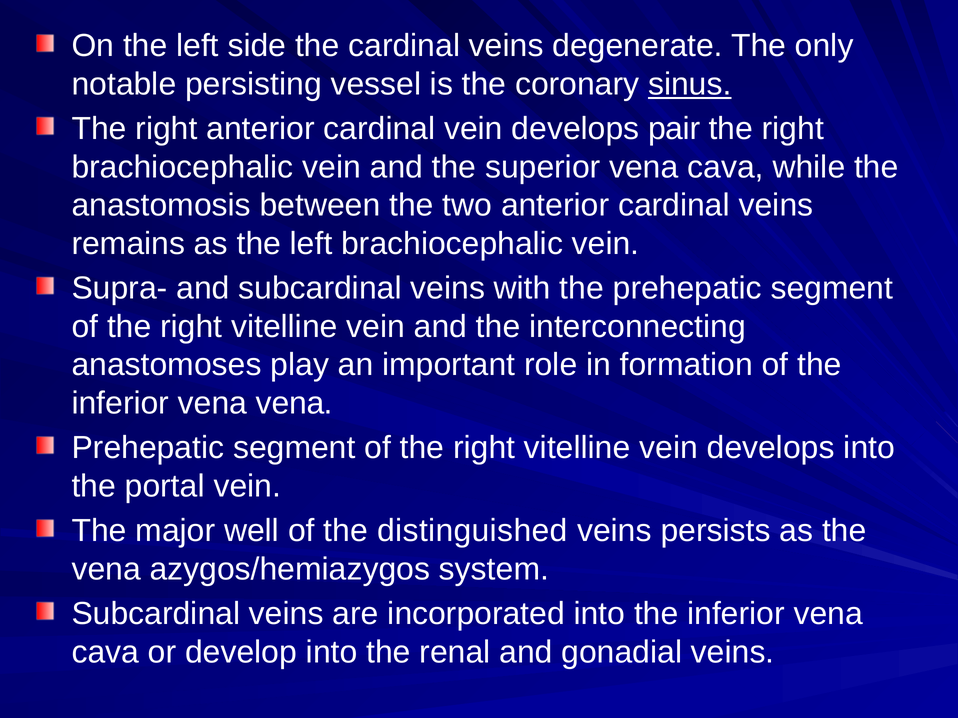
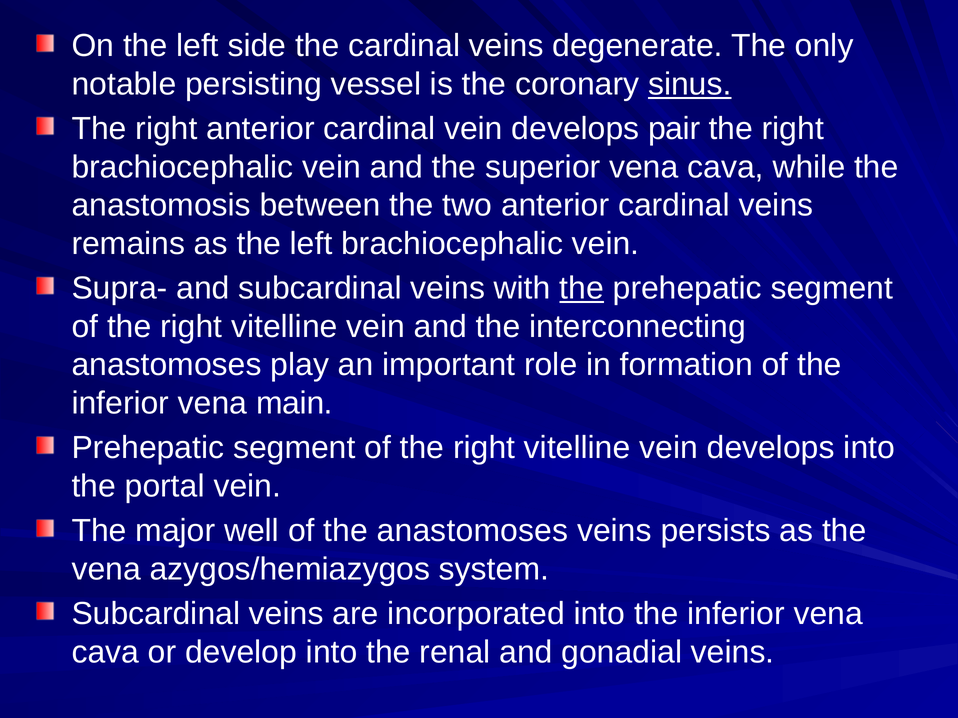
the underline: none -> present (582, 289)
vena vena: vena -> main (294, 404)
the distinguished: distinguished -> anastomoses (472, 531)
